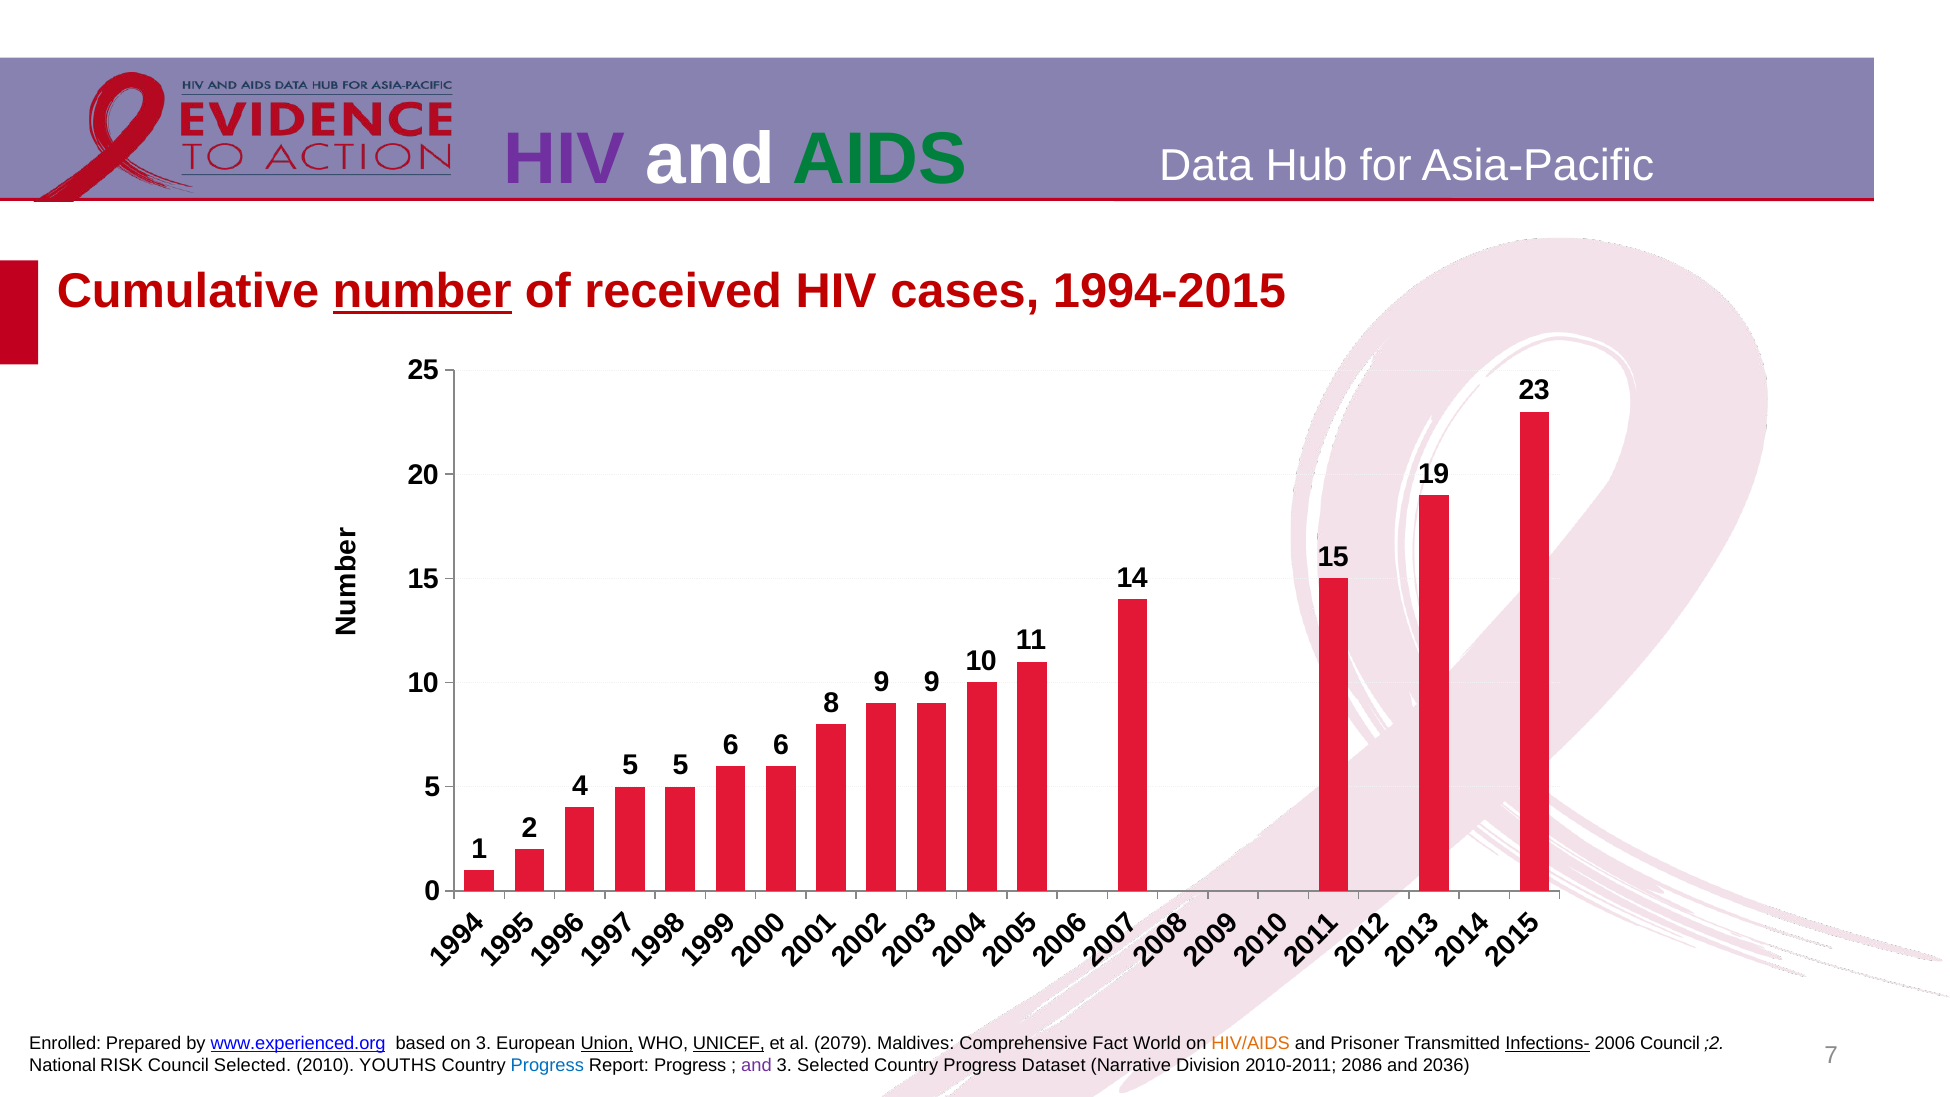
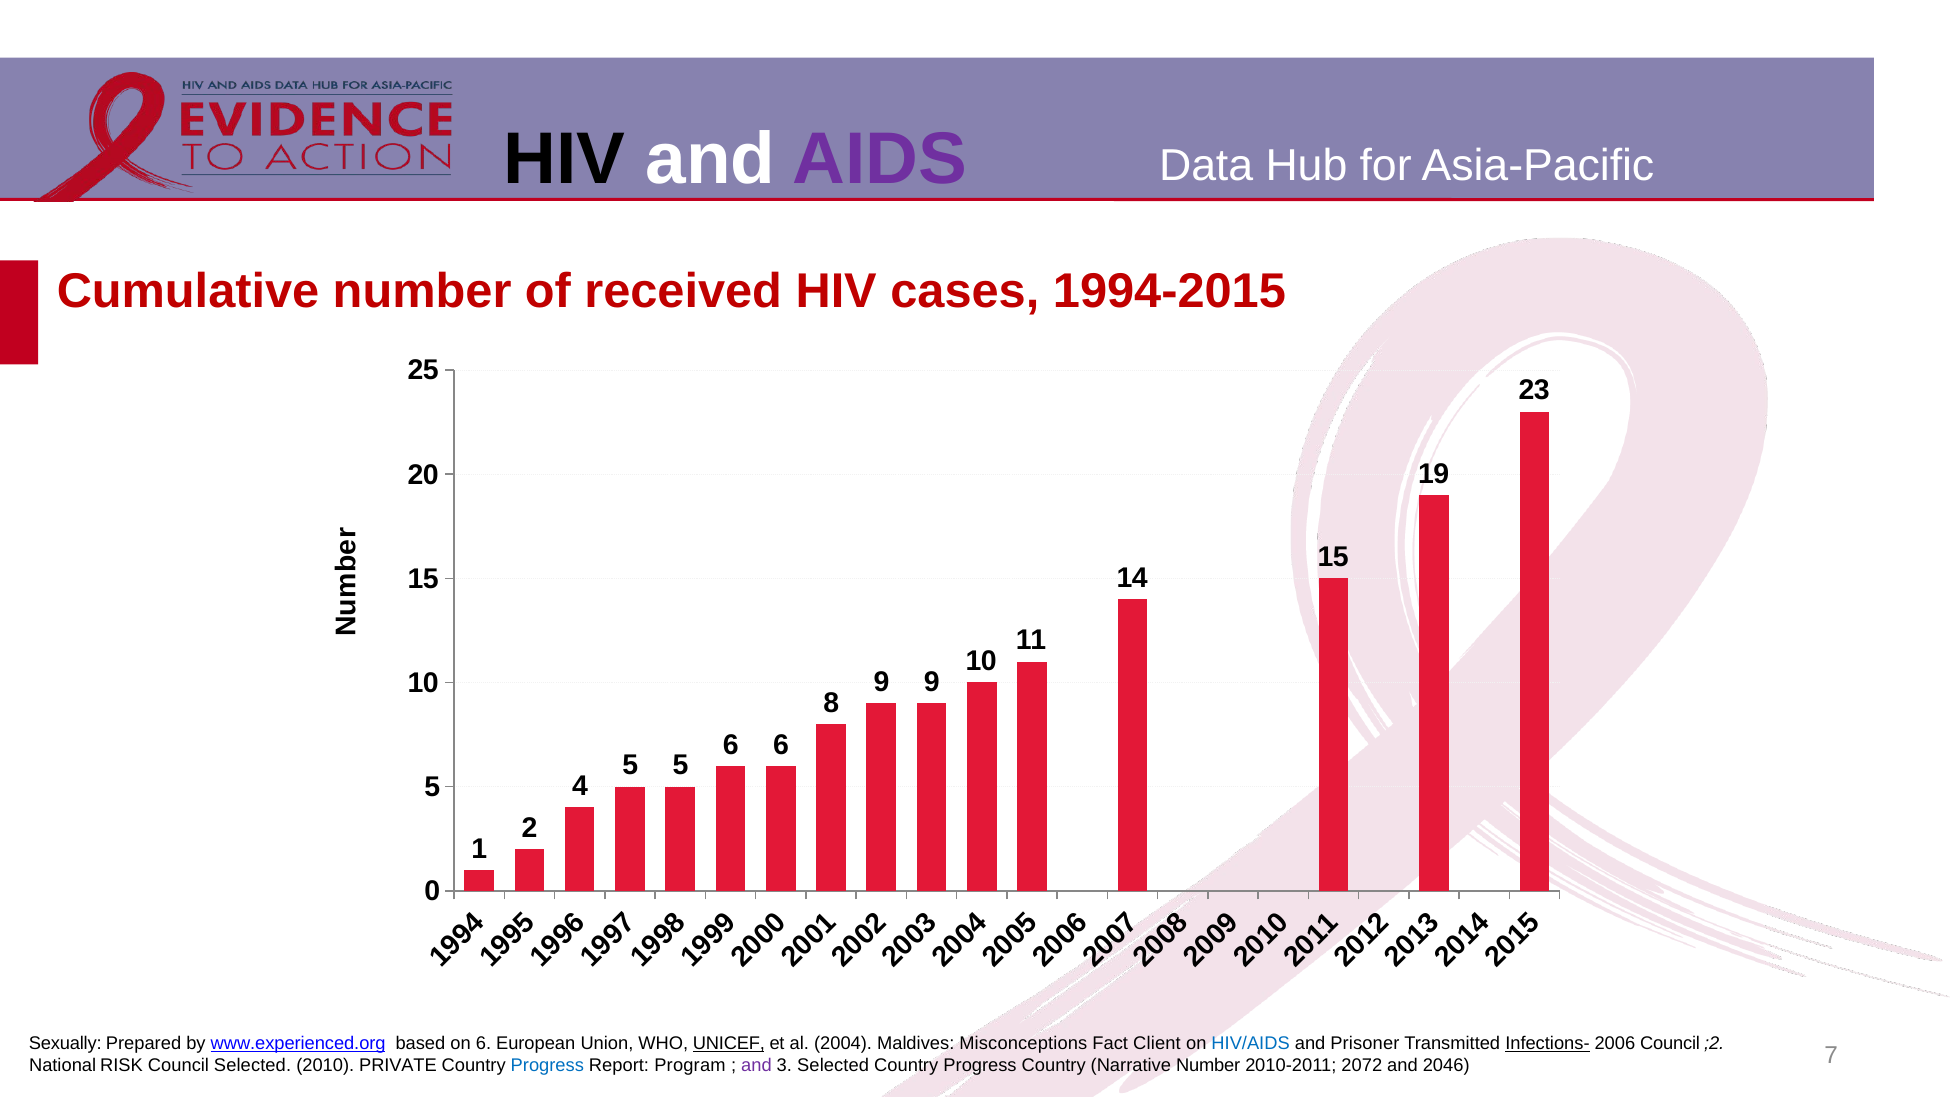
HIV colour: purple -> black (564, 160)
AIDS colour: green -> purple (880, 160)
number underline: present -> none (422, 291)
Enrolled: Enrolled -> Sexually (65, 1044)
on 3: 3 -> 6 (484, 1044)
Union underline: present -> none (607, 1044)
2079: 2079 -> 2004 (843, 1044)
Comprehensive: Comprehensive -> Misconceptions (1023, 1044)
World: World -> Client (1157, 1044)
HIV/AIDS colour: orange -> blue (1251, 1044)
YOUTHS: YOUTHS -> PRIVATE (398, 1066)
Report Progress: Progress -> Program (690, 1066)
Progress Dataset: Dataset -> Country (1054, 1066)
Narrative Division: Division -> Number (1208, 1066)
2086: 2086 -> 2072 (1362, 1066)
2036: 2036 -> 2046 (1446, 1066)
